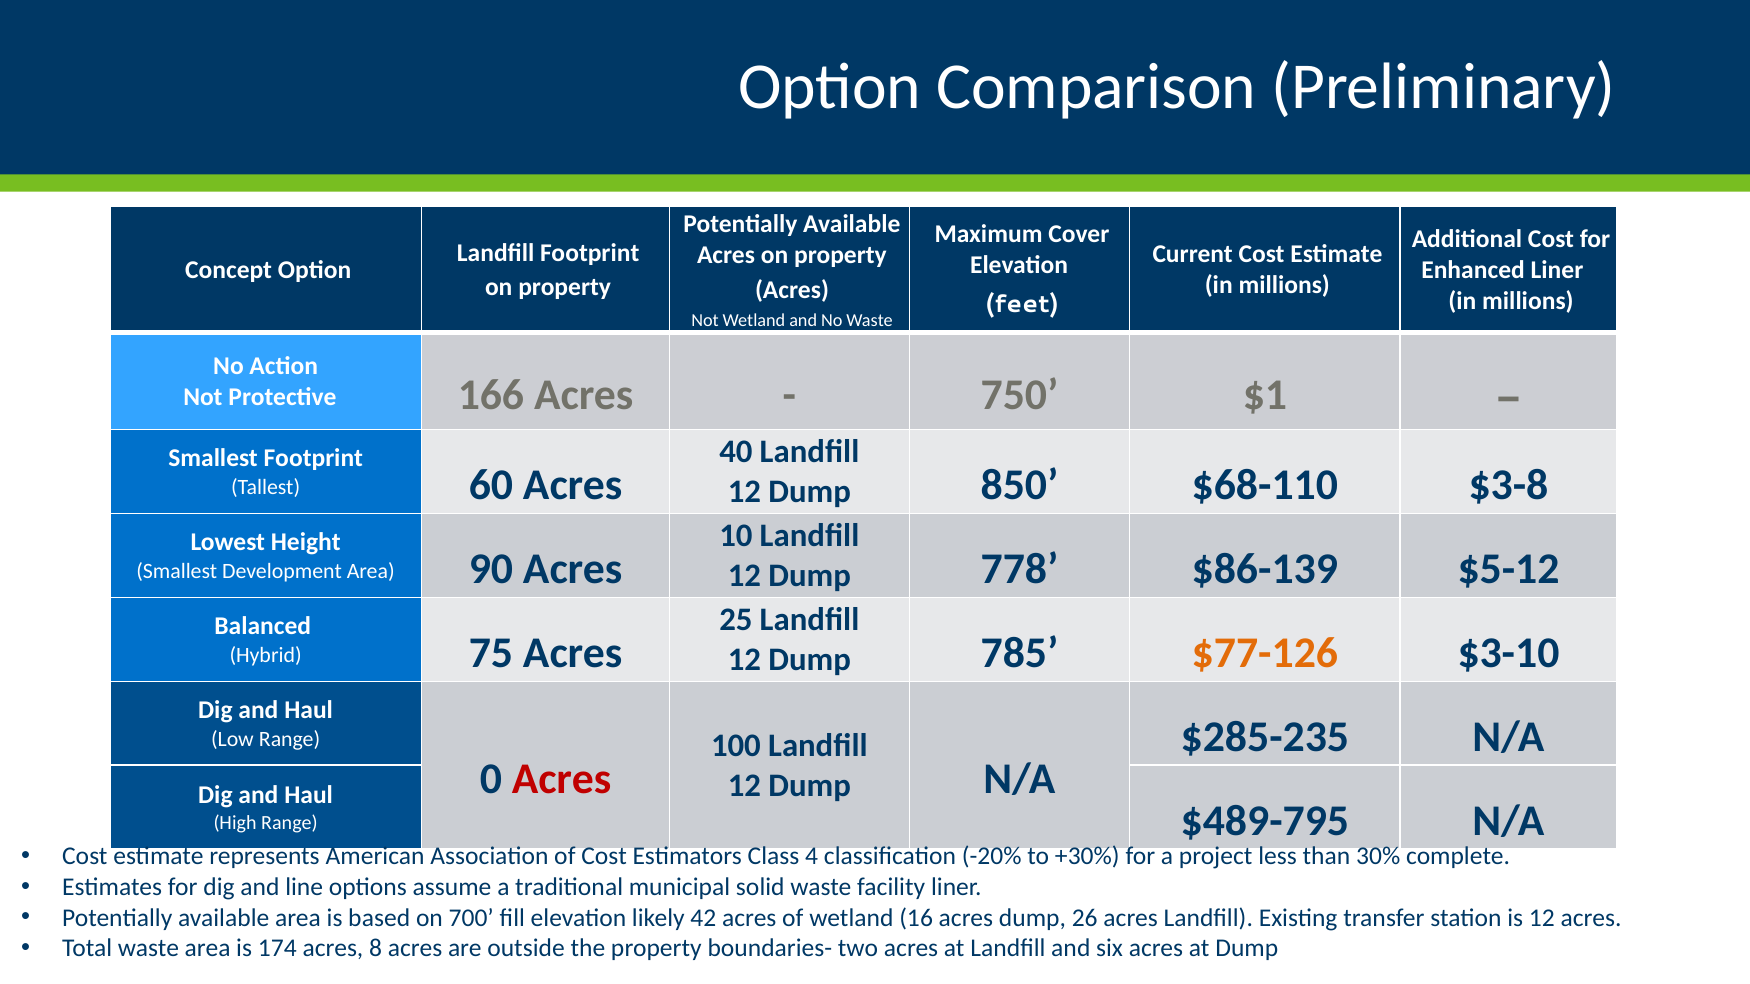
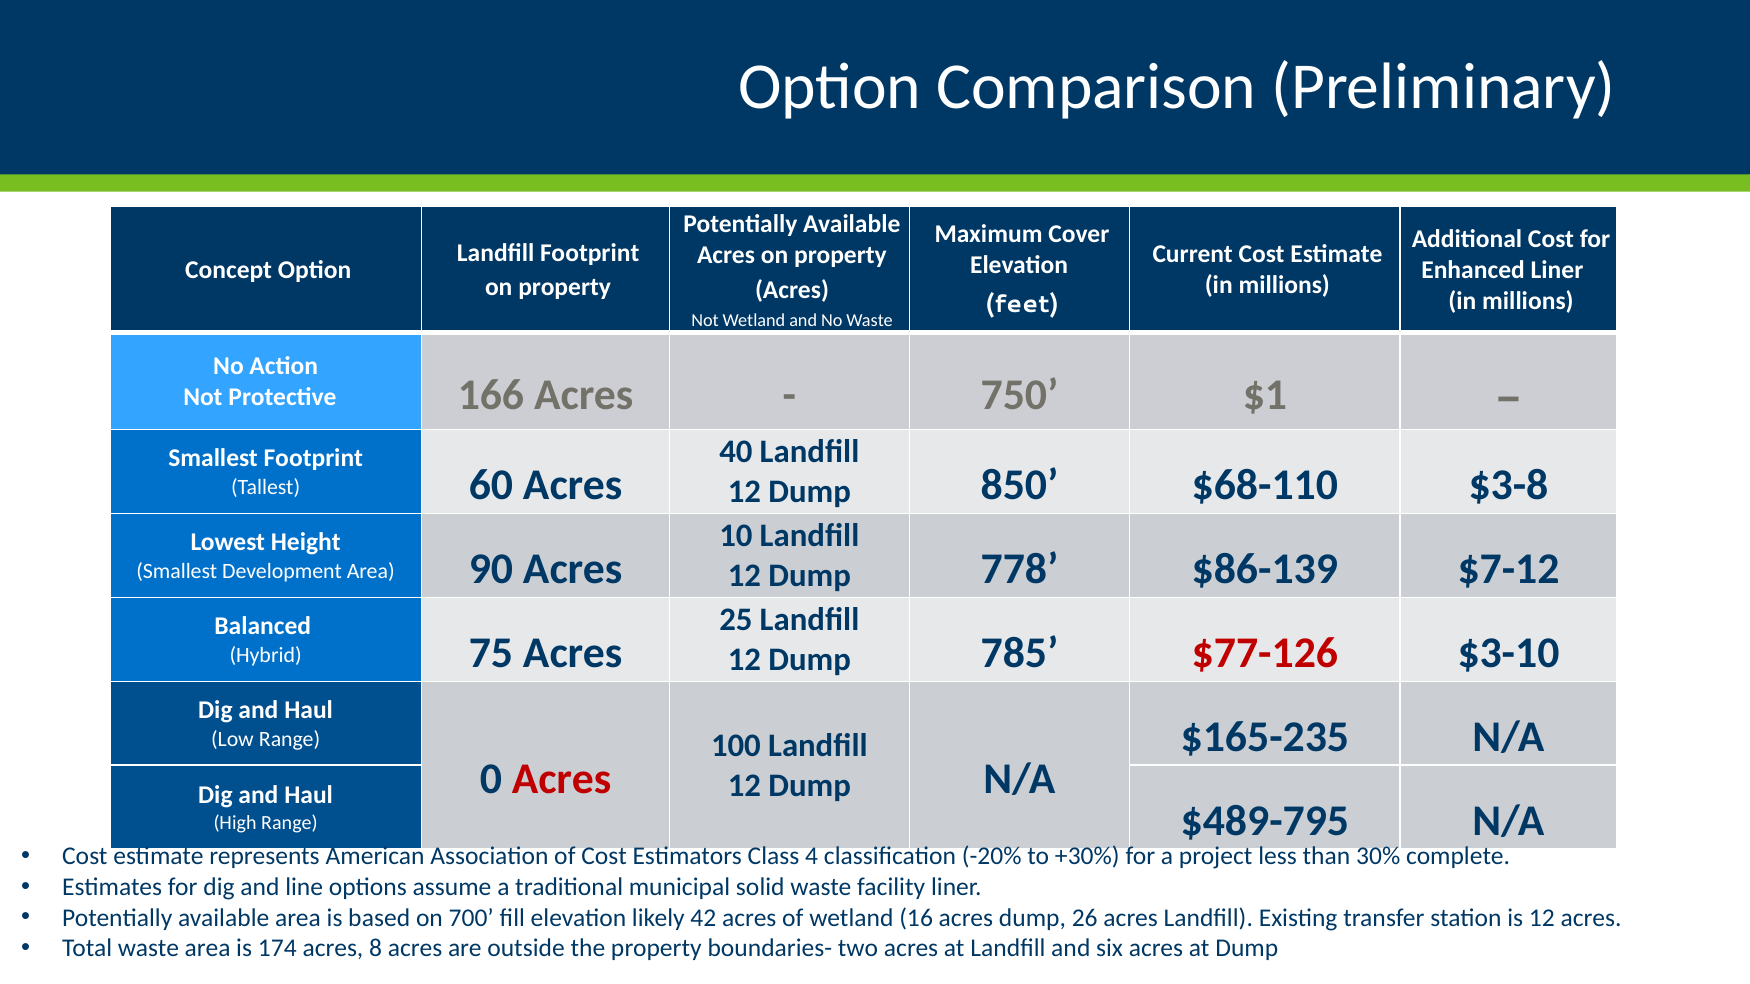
$5-12: $5-12 -> $7-12 (1509, 569)
$77-126 colour: orange -> red (1265, 653)
$285-235: $285-235 -> $165-235 (1265, 737)
